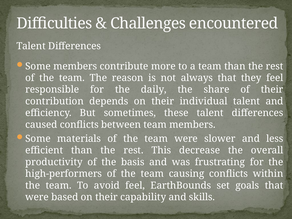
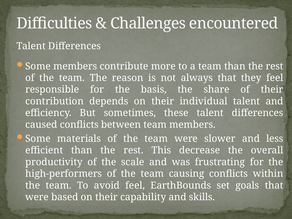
daily: daily -> basis (154, 90)
basis: basis -> scale (133, 162)
